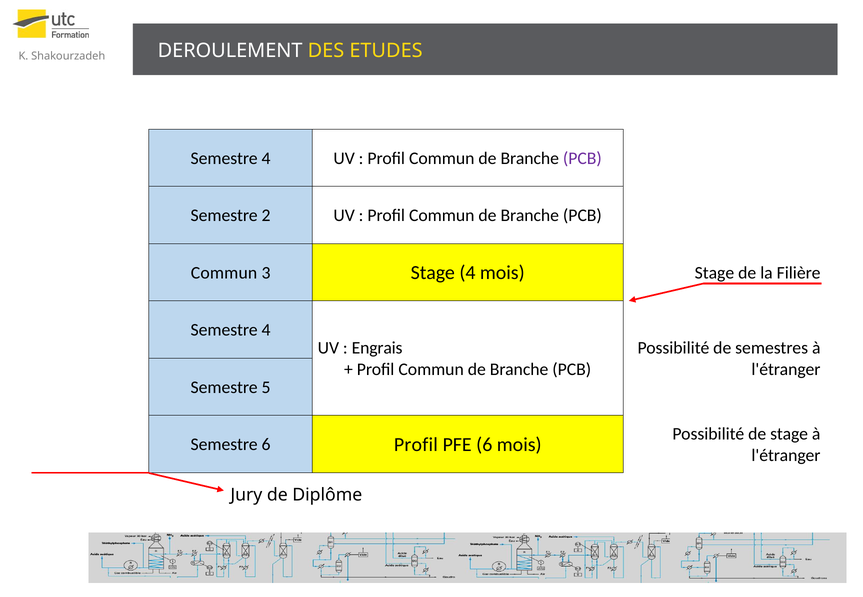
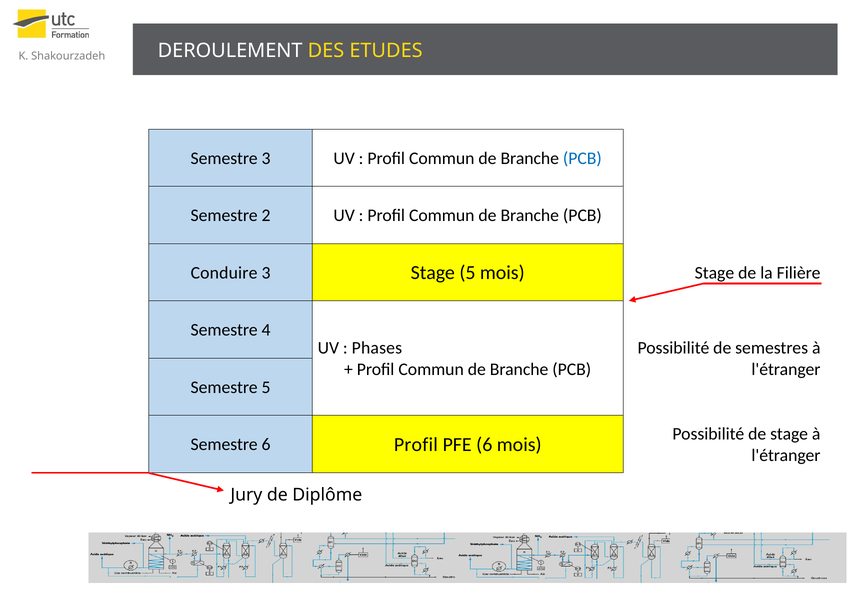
4: 4 -> 3 (266, 158)
PCB colour: purple -> blue (582, 158)
Commun: Commun -> Conduire (224, 273)
Stage 4: 4 -> 5 (467, 273)
Engrais: Engrais -> Phases (377, 348)
